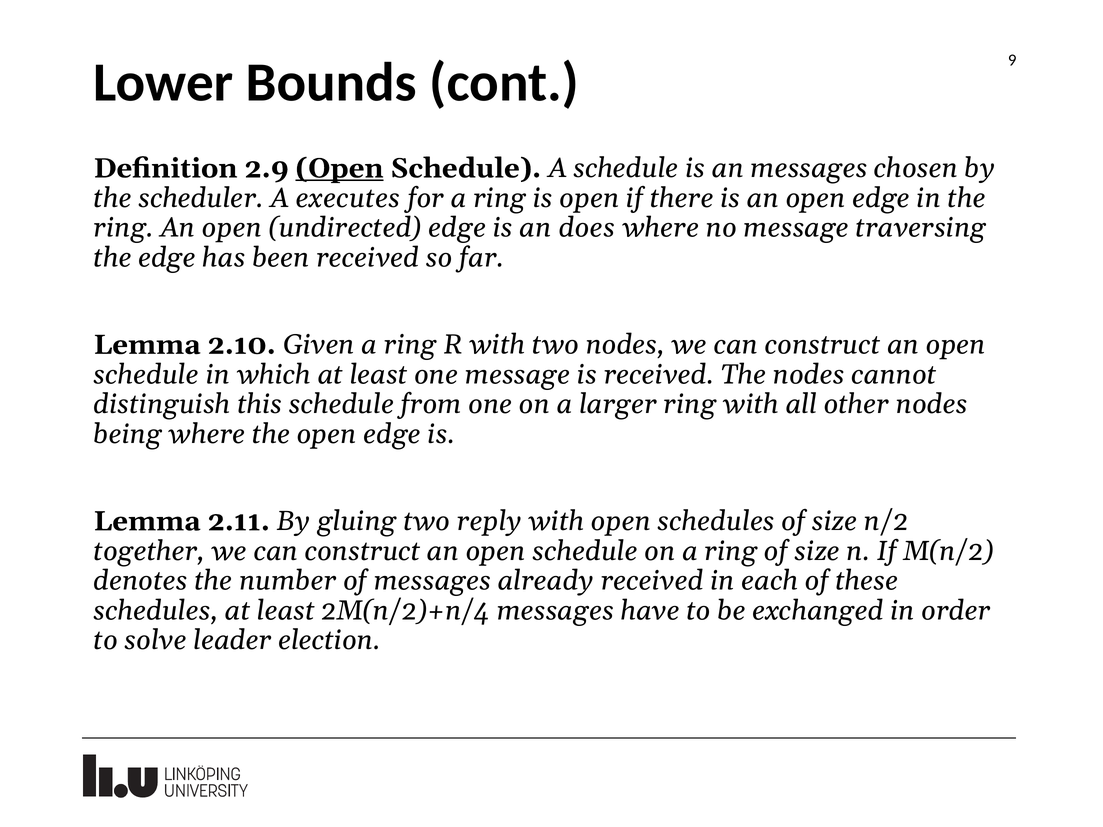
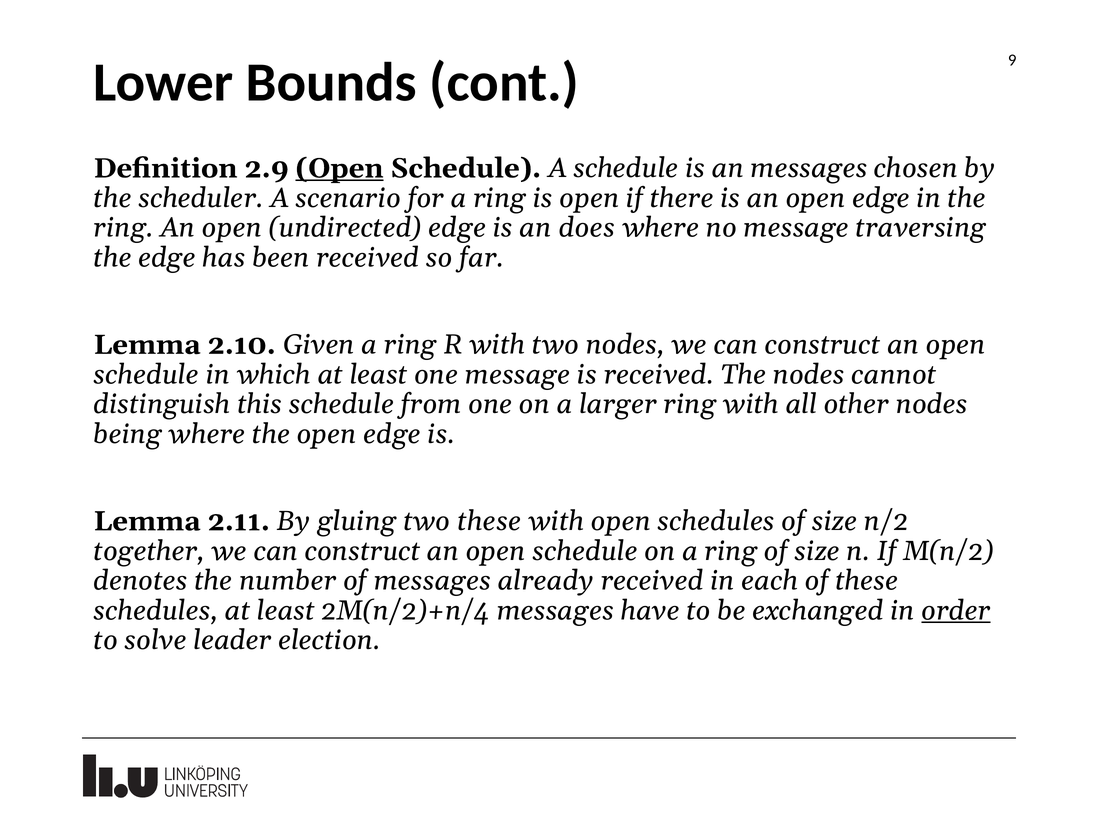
executes: executes -> scenario (348, 198)
two reply: reply -> these (489, 521)
order underline: none -> present (956, 611)
